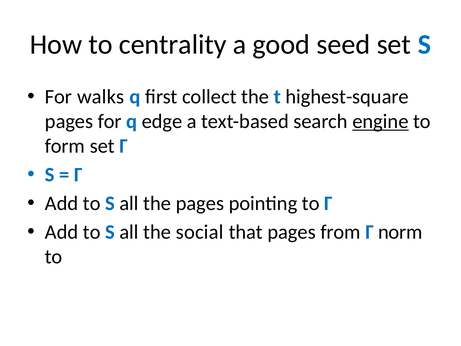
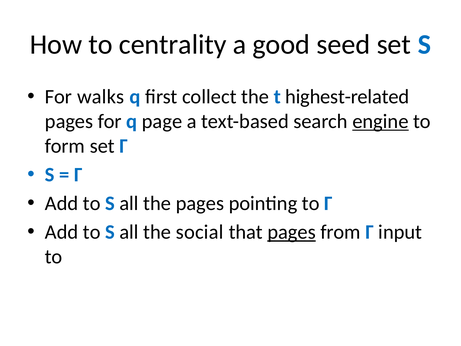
highest-square: highest-square -> highest-related (347, 97)
edge: edge -> page (162, 121)
pages underline: none -> present (292, 232)
norm: norm -> input (400, 232)
